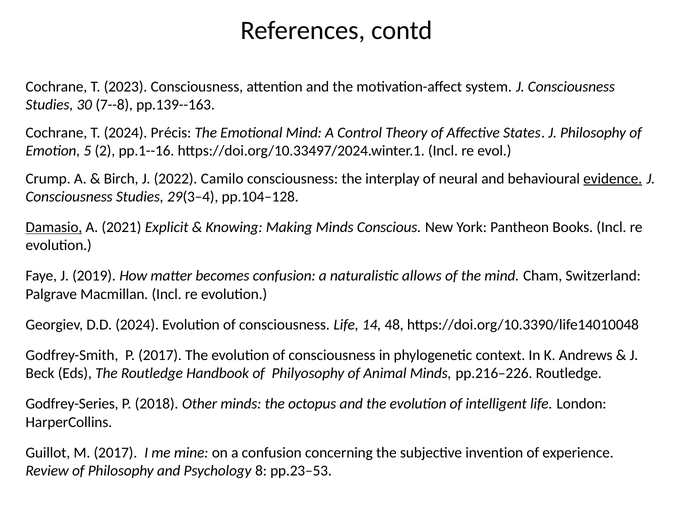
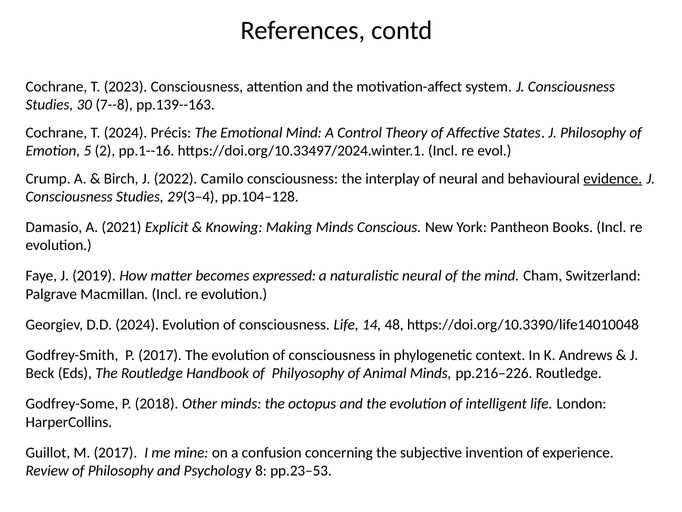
Damasio underline: present -> none (54, 227)
becomes confusion: confusion -> expressed (284, 276)
naturalistic allows: allows -> neural (422, 276)
Godfrey-Series: Godfrey-Series -> Godfrey-Some (72, 404)
